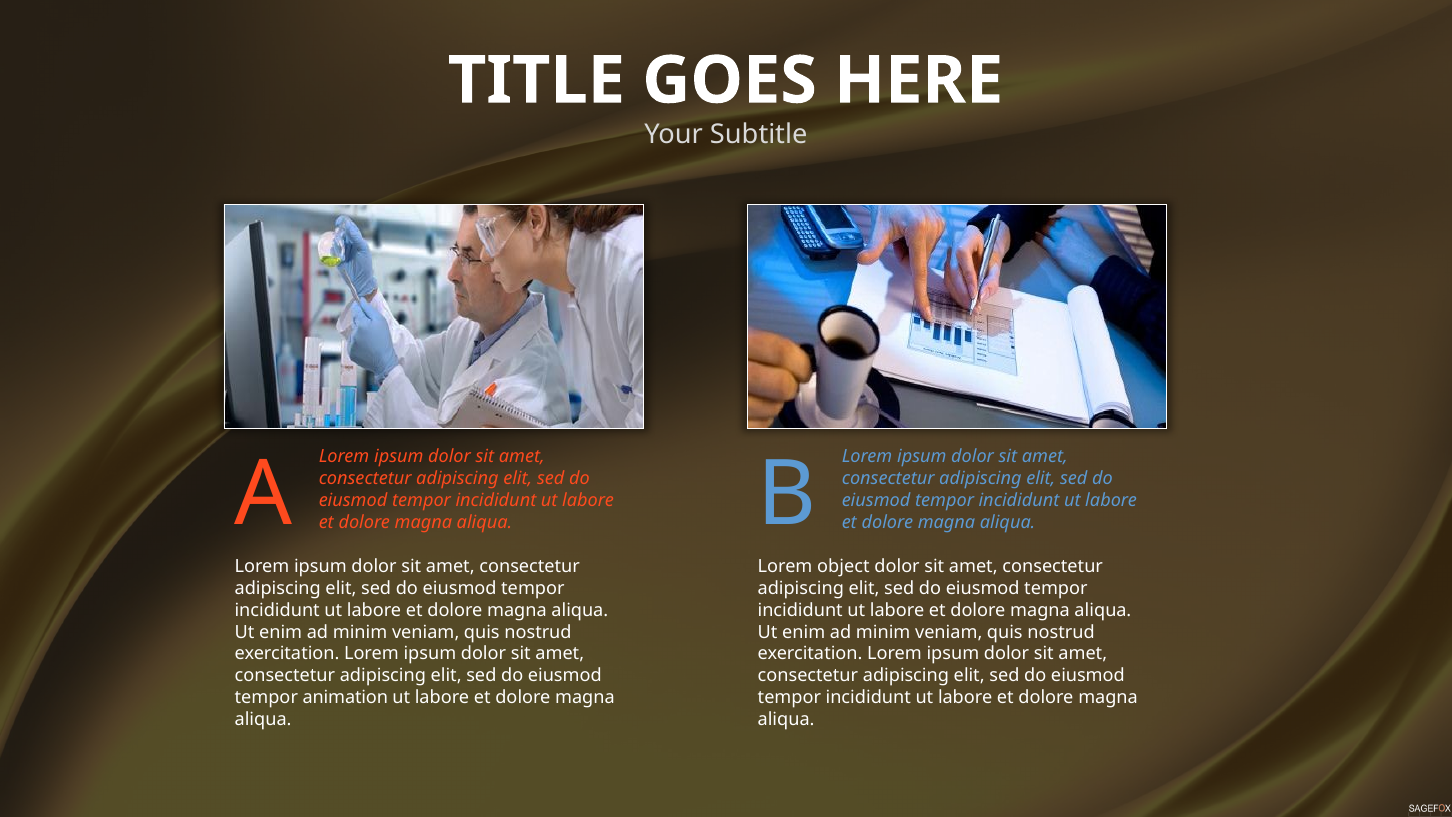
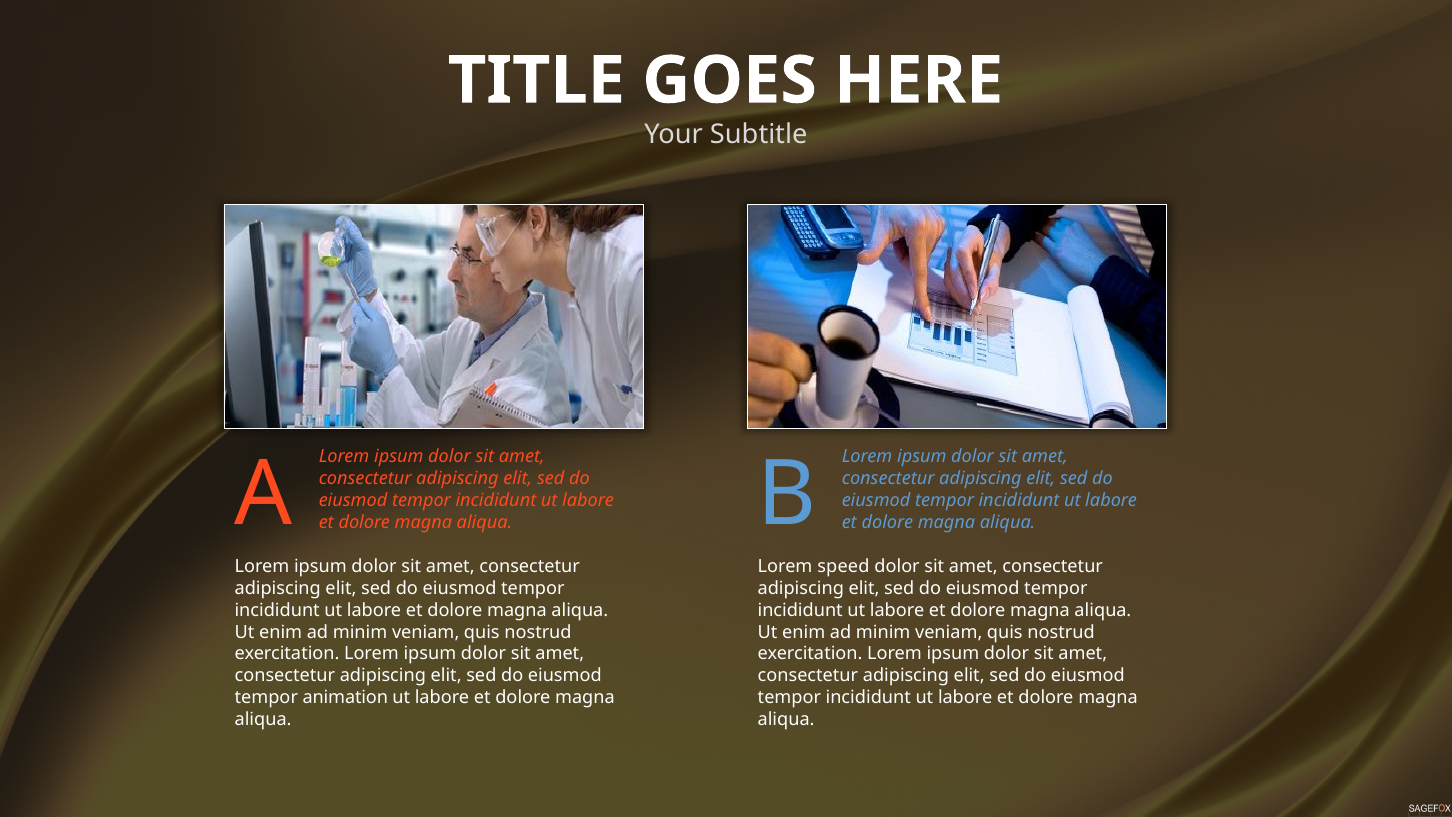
object: object -> speed (843, 567)
